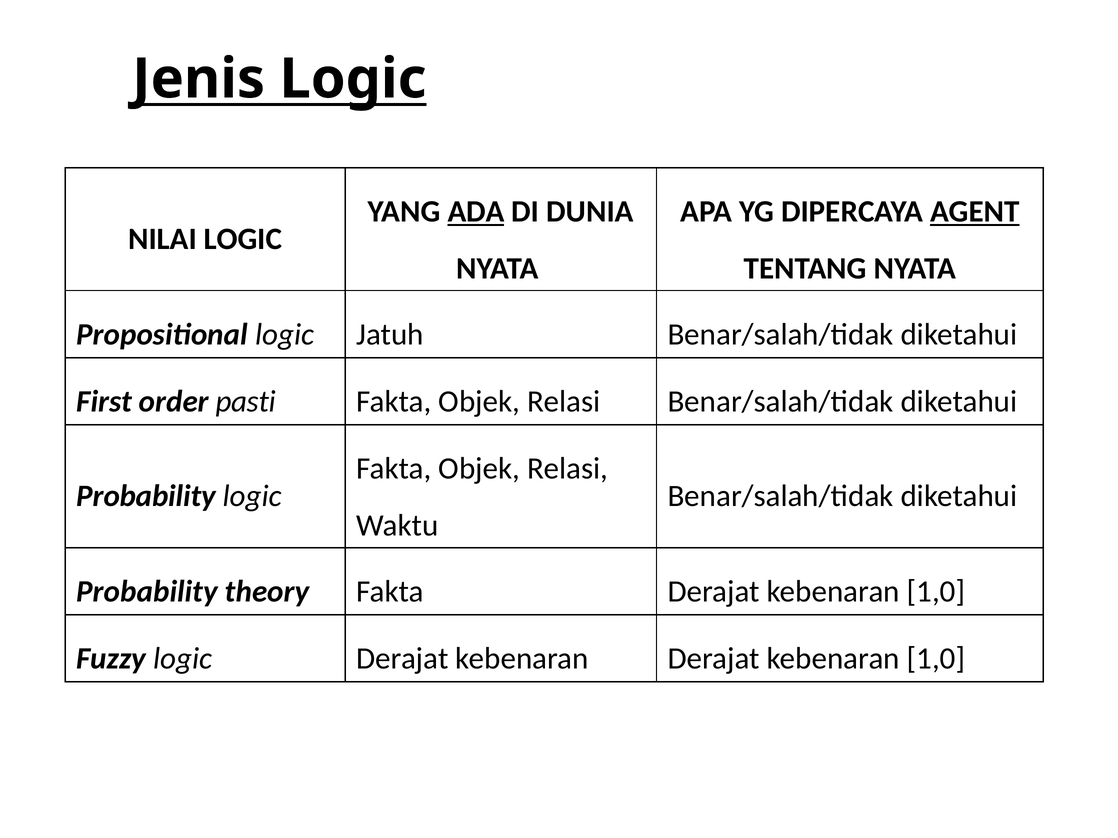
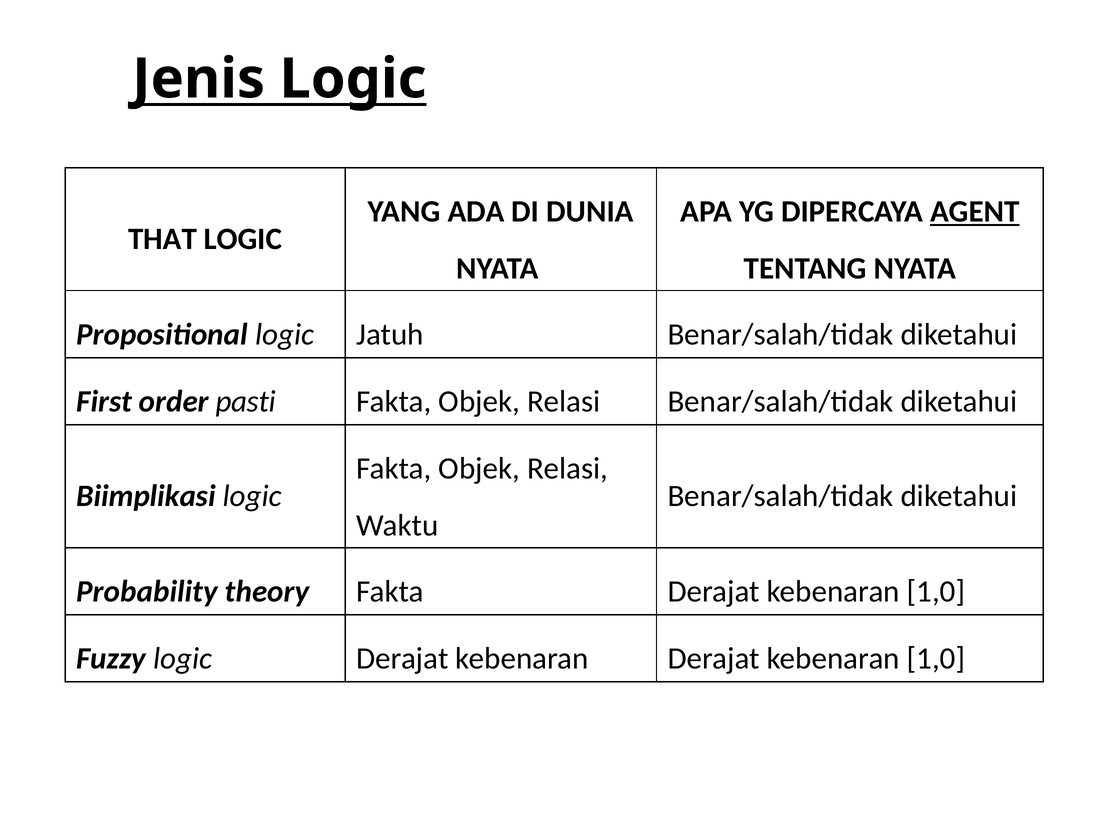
ADA underline: present -> none (476, 212)
NILAI: NILAI -> THAT (163, 239)
Probability: Probability -> Biimplikasi (146, 496)
